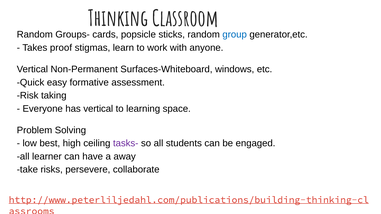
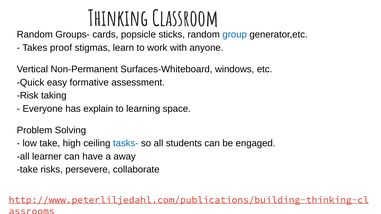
has vertical: vertical -> explain (98, 109)
low best: best -> take (50, 144)
tasks- colour: purple -> blue (126, 144)
